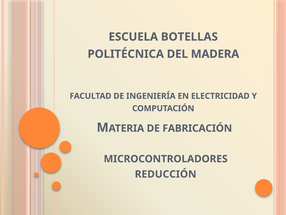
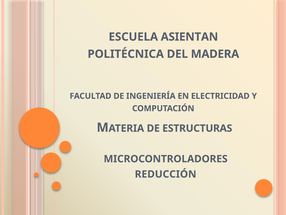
BOTELLAS: BOTELLAS -> ASIENTAN (189, 37)
FABRICACIÓN: FABRICACIÓN -> ESTRUCTURAS (197, 128)
